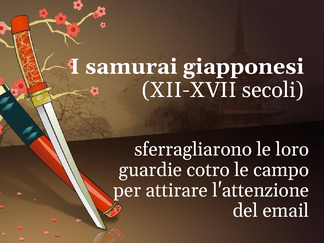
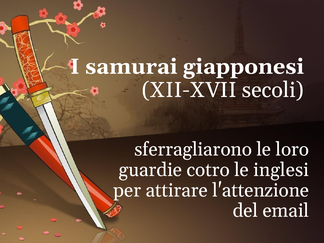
campo: campo -> inglesi (281, 170)
